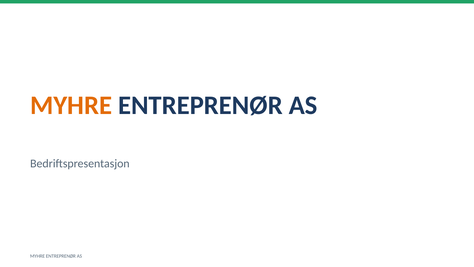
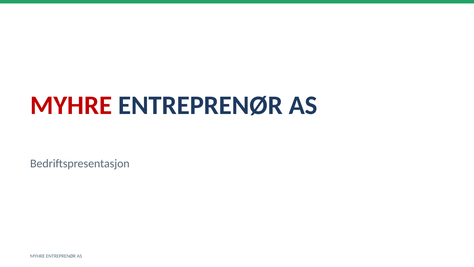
MYHRE colour: orange -> red (71, 105)
